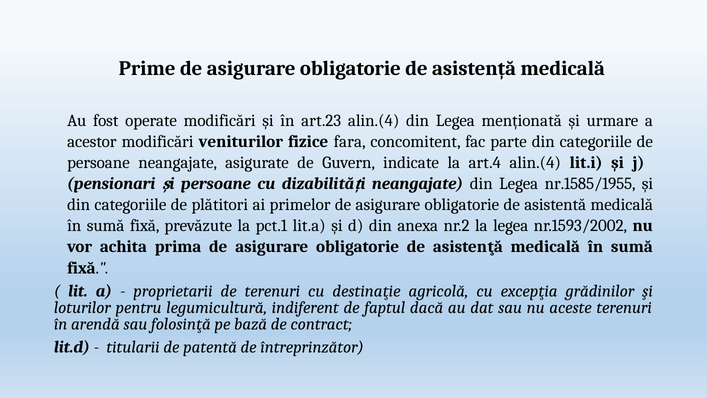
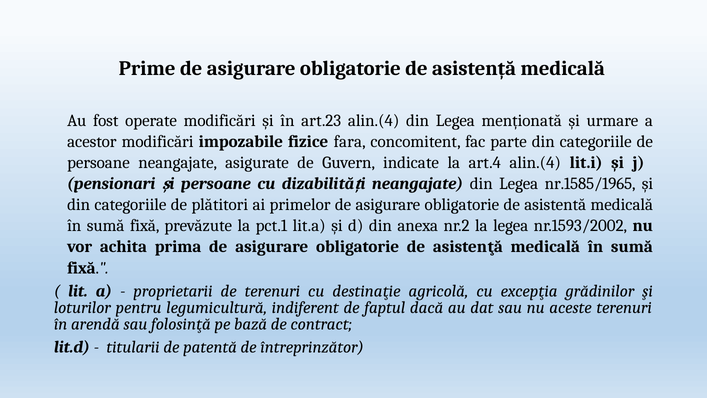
veniturilor: veniturilor -> impozabile (241, 142)
nr.1585/1955: nr.1585/1955 -> nr.1585/1965 (590, 184)
